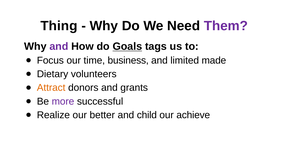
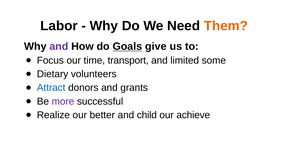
Thing: Thing -> Labor (59, 26)
Them colour: purple -> orange (226, 26)
tags: tags -> give (156, 46)
business: business -> transport (128, 60)
made: made -> some (214, 60)
Attract colour: orange -> blue (51, 88)
